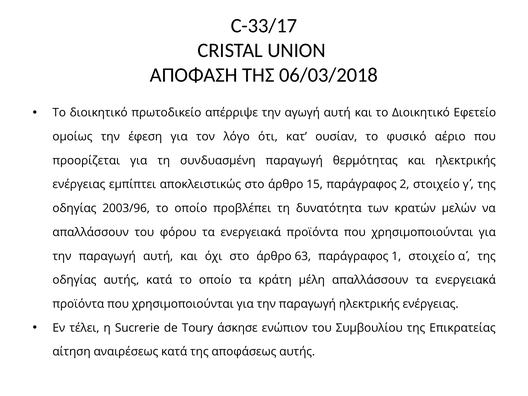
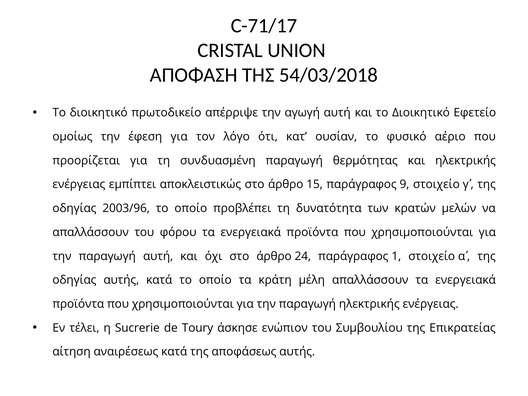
C-33/17: C-33/17 -> C-71/17 (264, 26)
06/03/2018: 06/03/2018 -> 54/03/2018 (329, 75)
2: 2 -> 9 (404, 184)
63: 63 -> 24 (303, 256)
